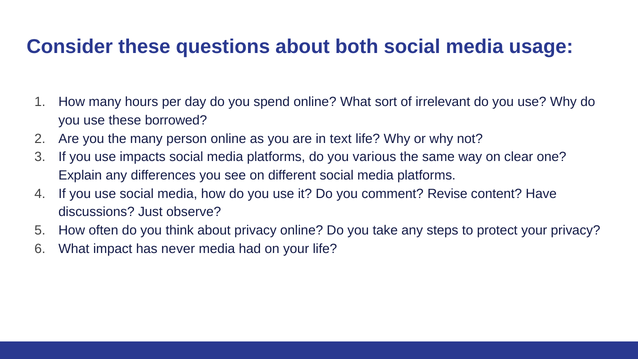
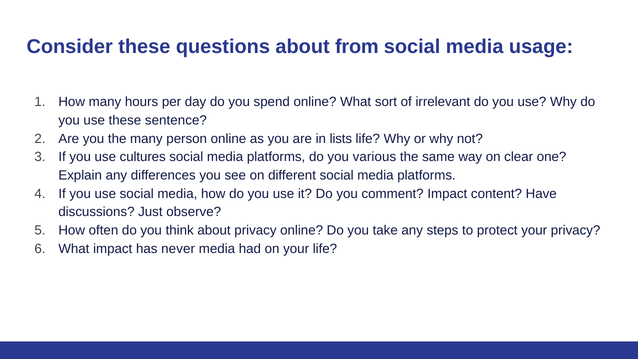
both: both -> from (357, 47)
borrowed: borrowed -> sentence (176, 120)
text: text -> lists (341, 139)
impacts: impacts -> cultures (143, 157)
comment Revise: Revise -> Impact (447, 194)
